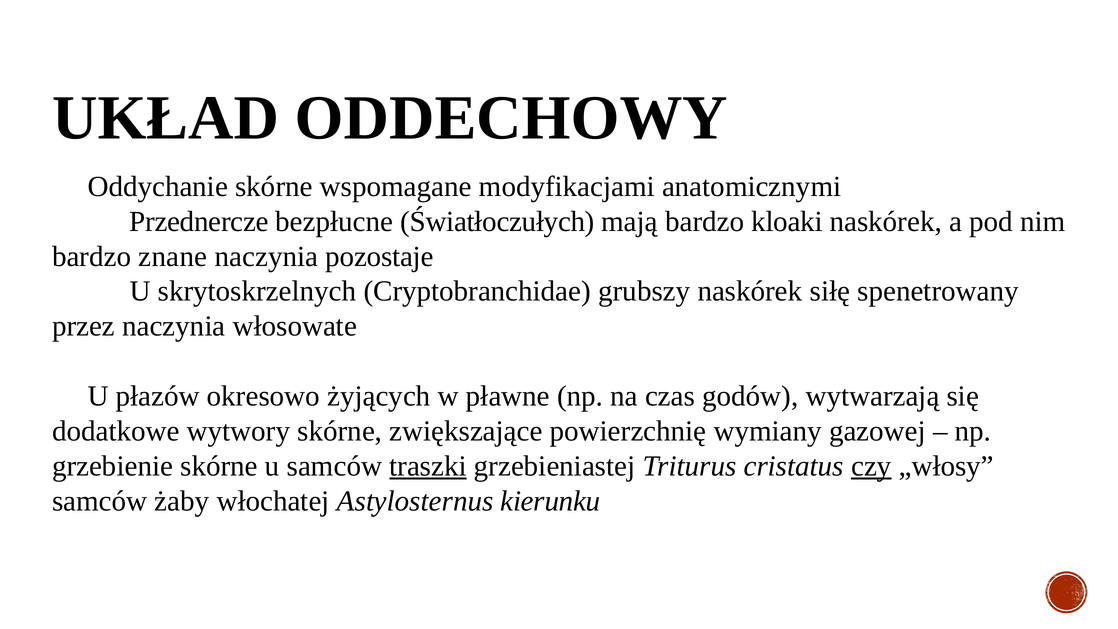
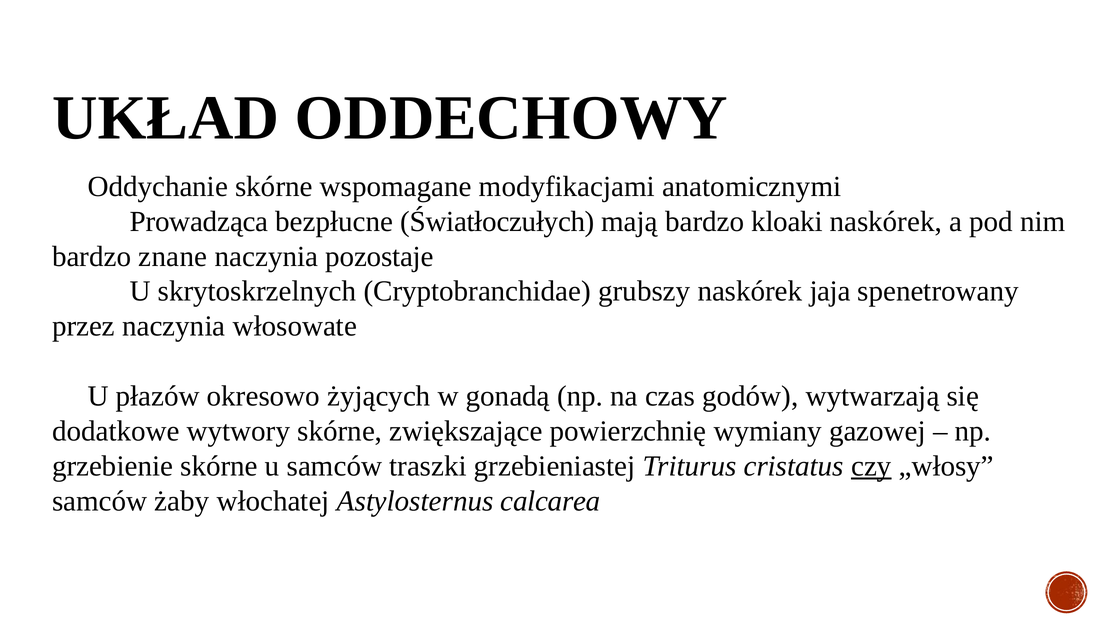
Przednercze: Przednercze -> Prowadząca (199, 221)
siłę: siłę -> jaja (830, 291)
pławne: pławne -> gonadą (508, 396)
traszki underline: present -> none (428, 466)
kierunku: kierunku -> calcarea (550, 501)
